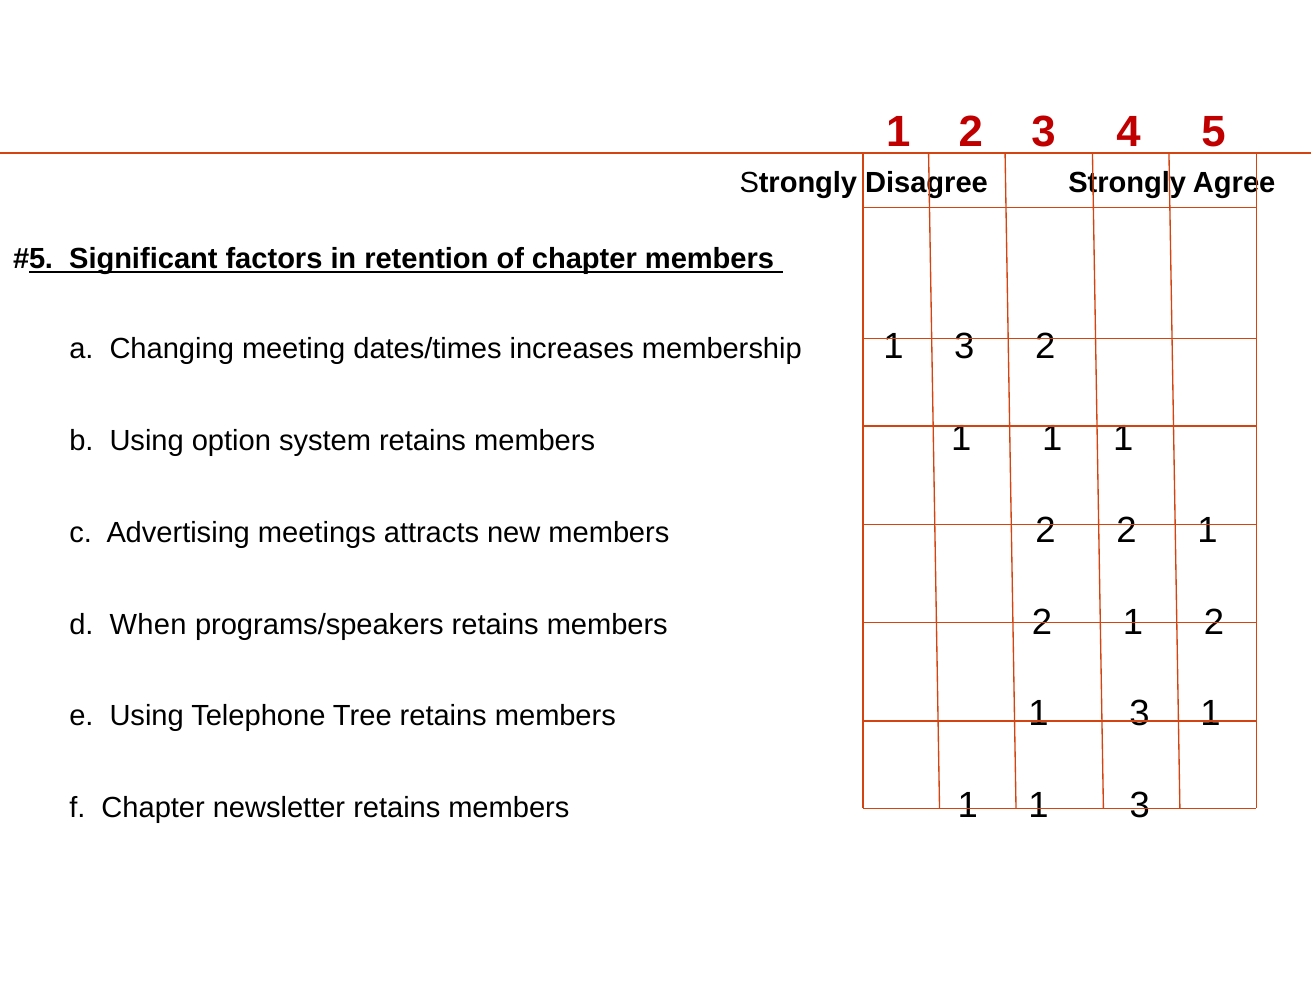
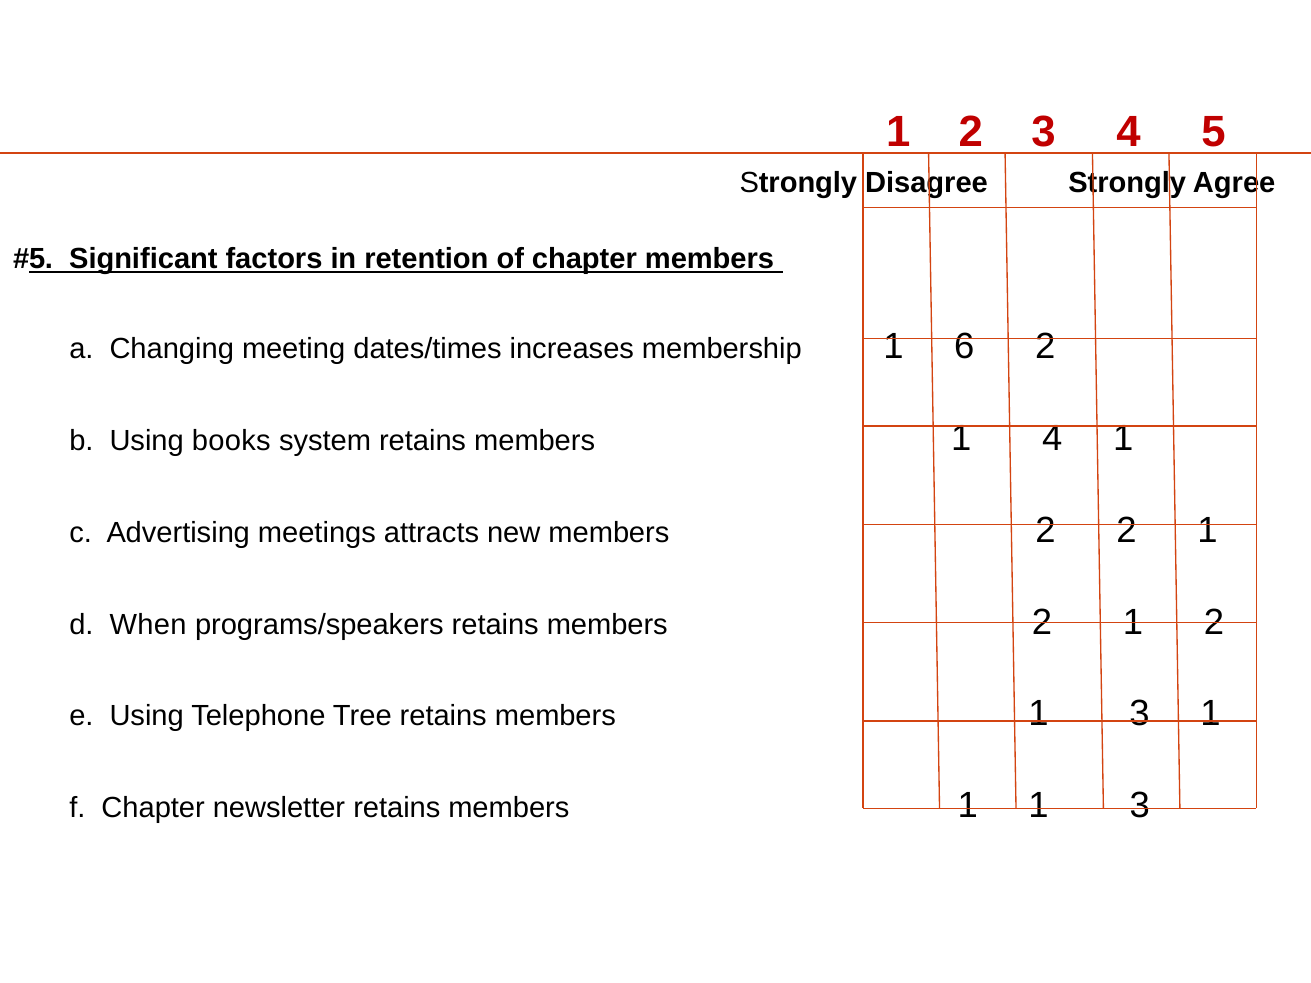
membership 1 3: 3 -> 6 (964, 347)
option: option -> books (231, 441)
1: 1 -> 4 (1052, 439)
